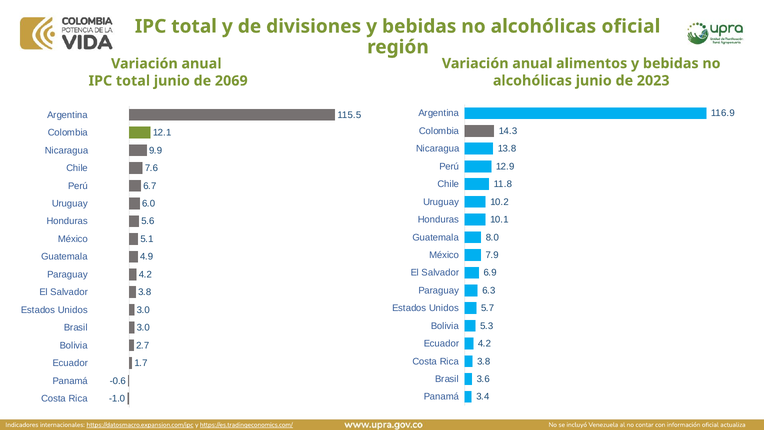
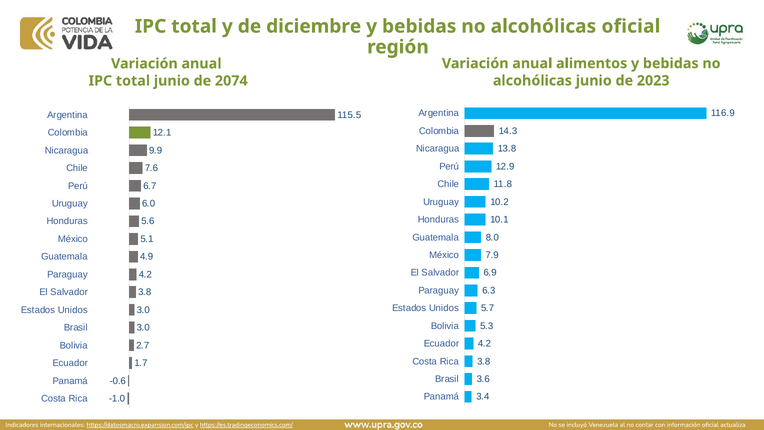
divisiones: divisiones -> diciembre (314, 26)
2069: 2069 -> 2074 (231, 81)
